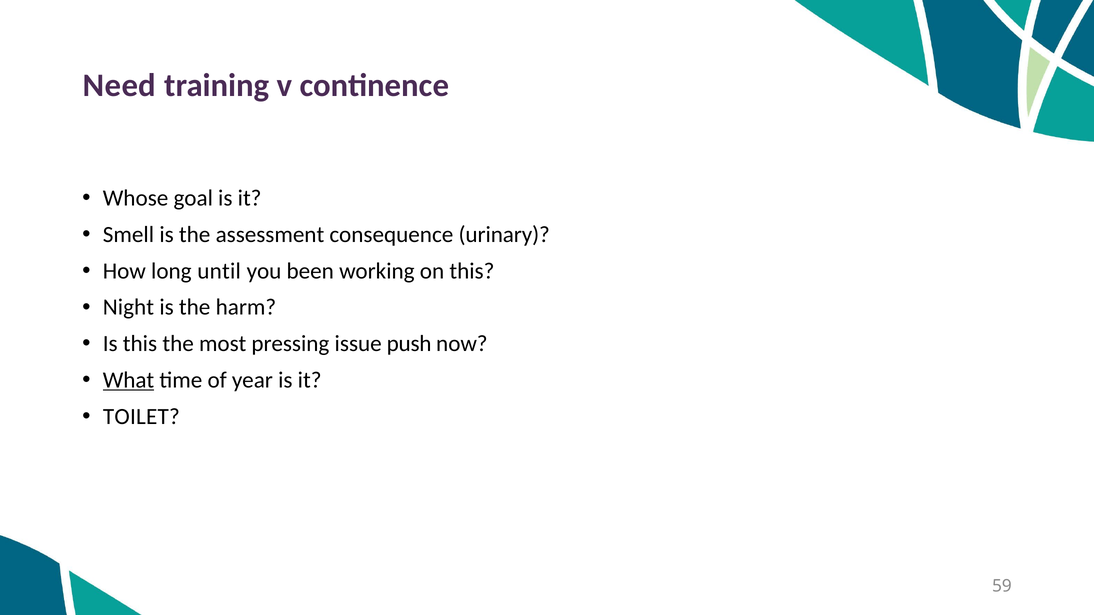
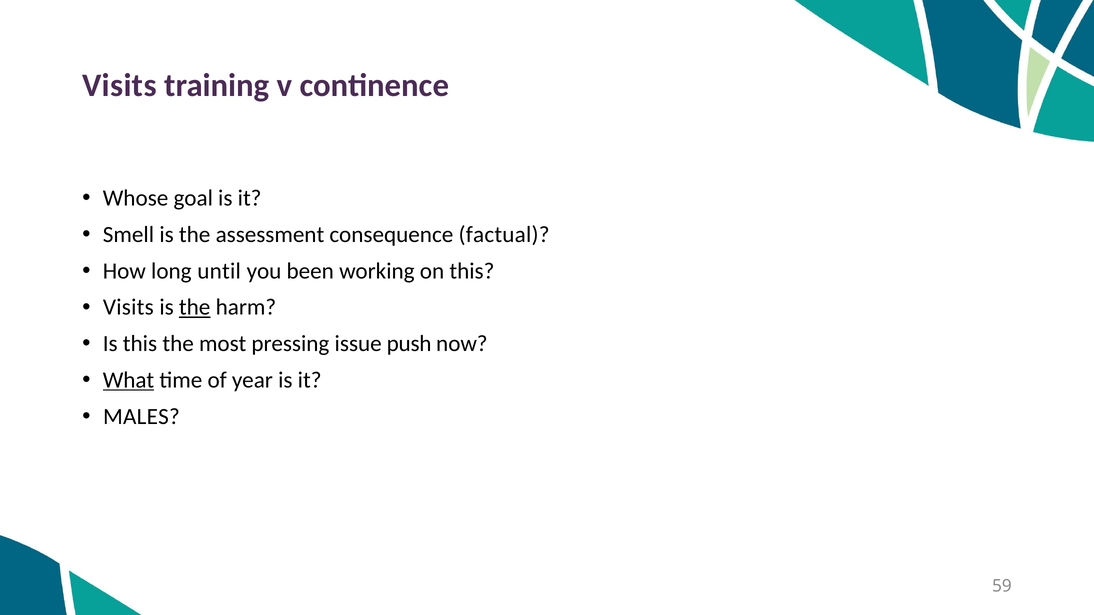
Need: Need -> Visits (119, 86)
urinary: urinary -> factual (504, 235)
Night: Night -> Visits (128, 307)
the underline: none -> present (195, 307)
TOILET: TOILET -> MALES (141, 417)
